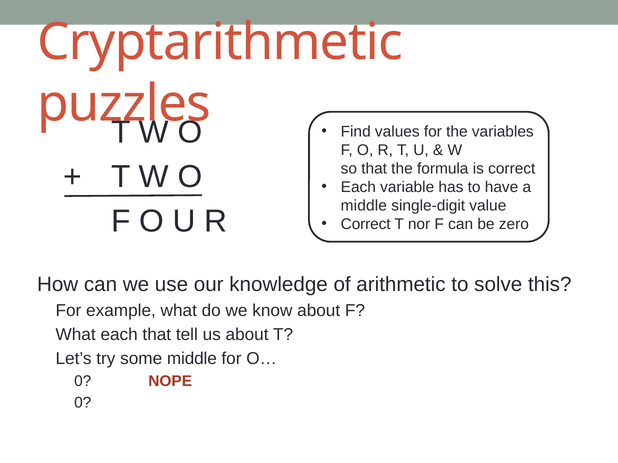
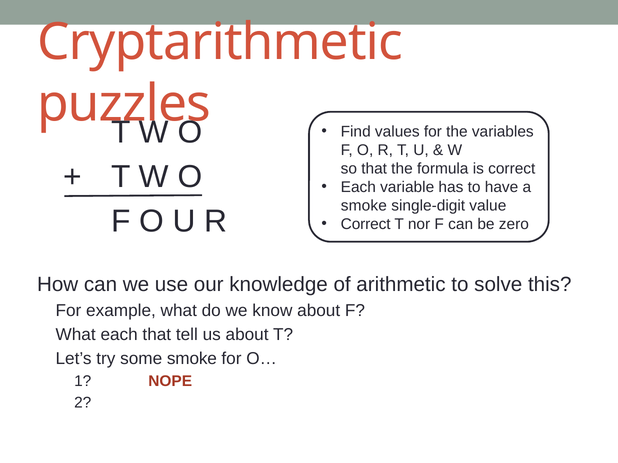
middle: middle -> smoke (364, 206)
some middle: middle -> smoke (192, 359)
0: 0 -> 1 (83, 381)
0: 0 -> 2 (83, 403)
